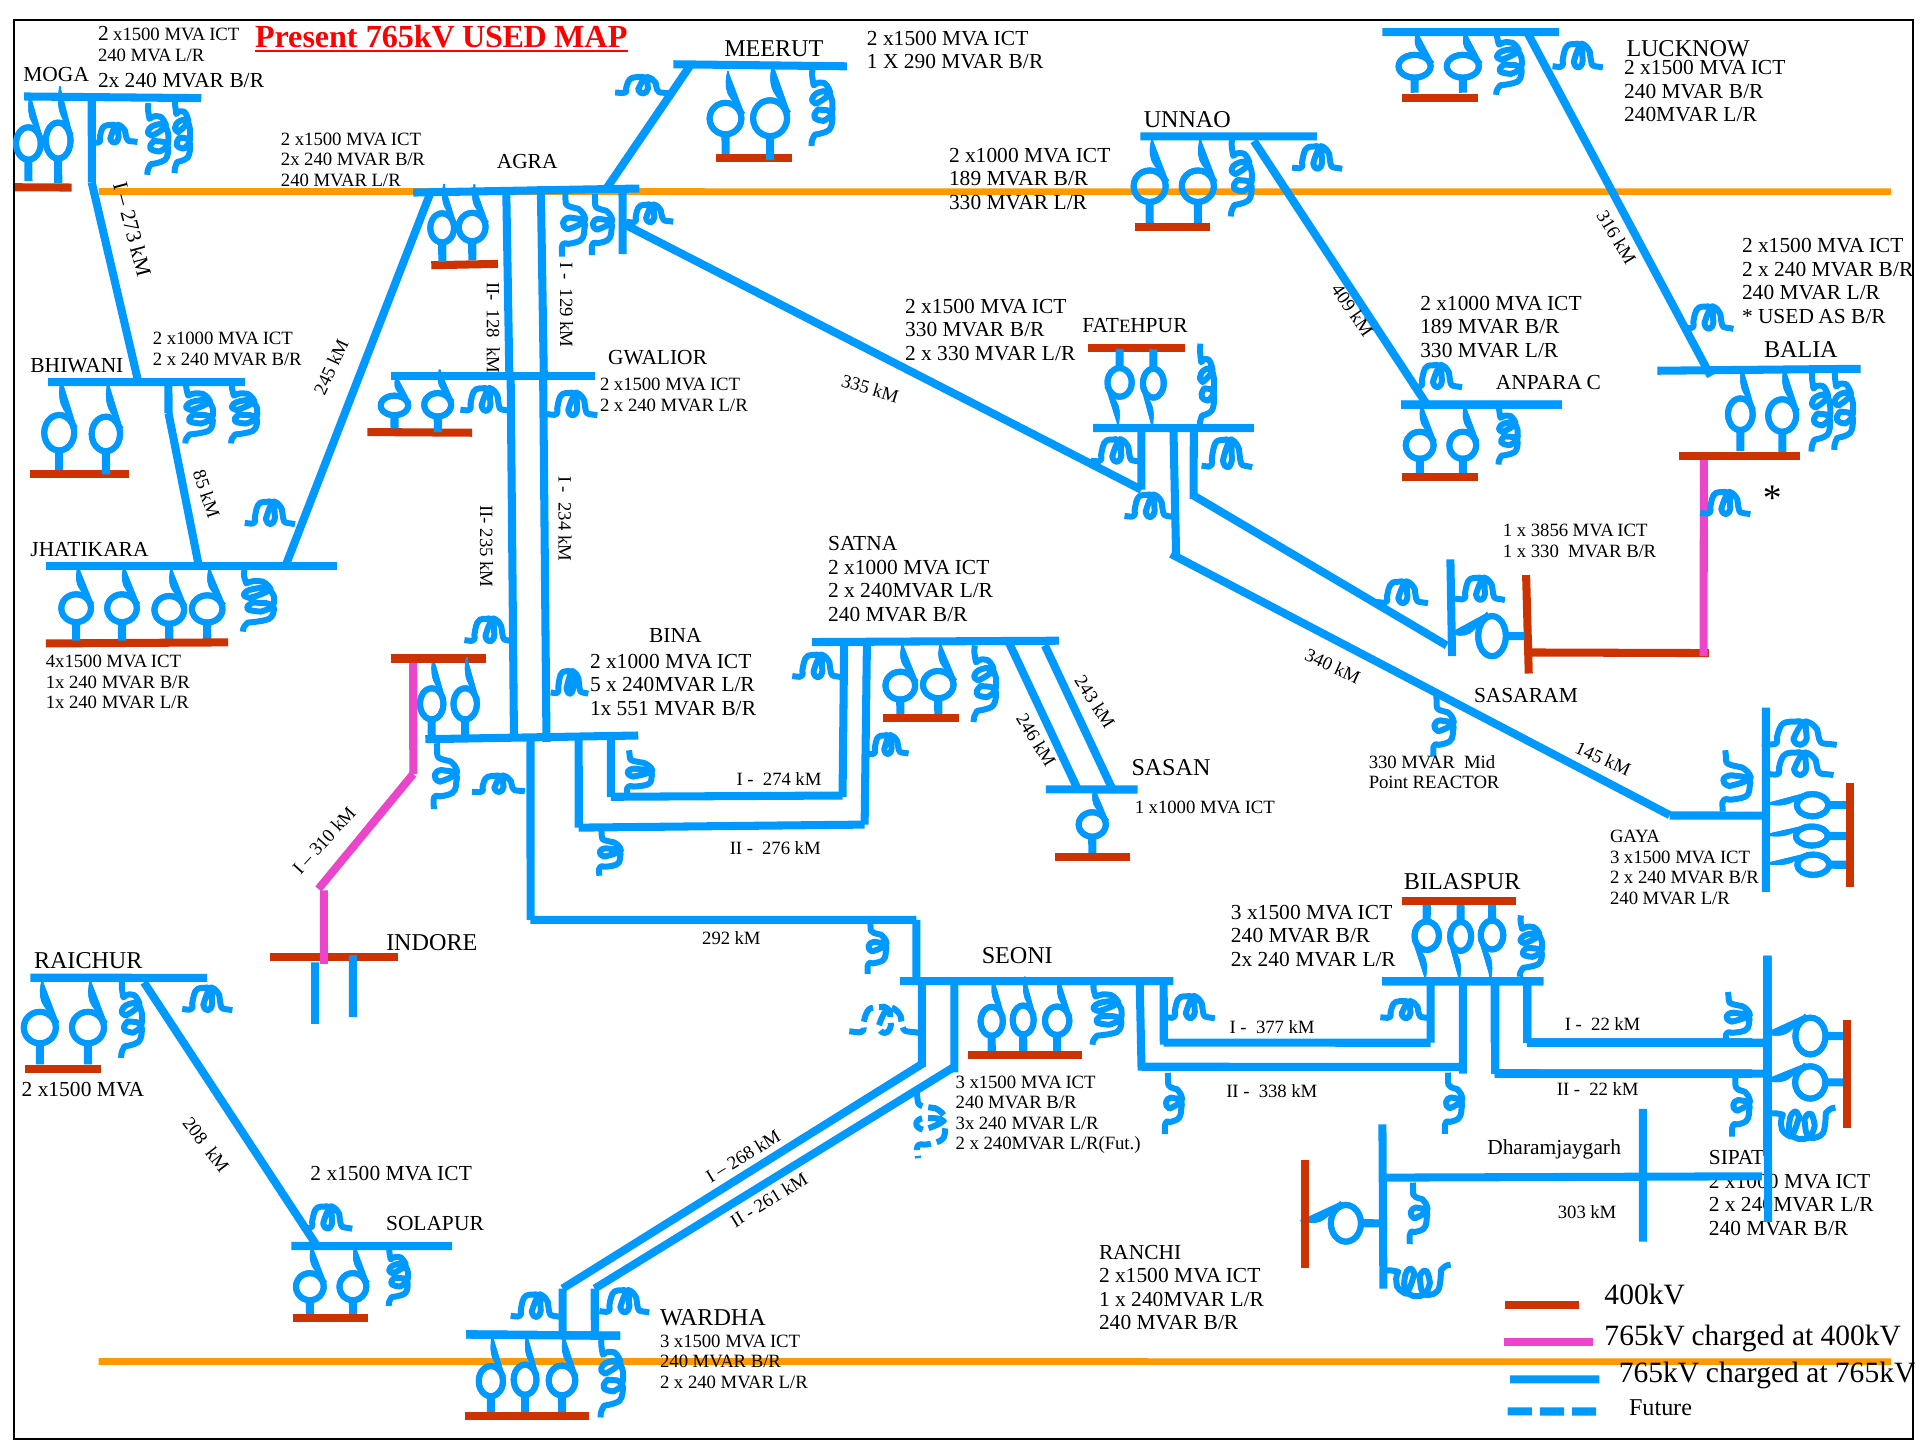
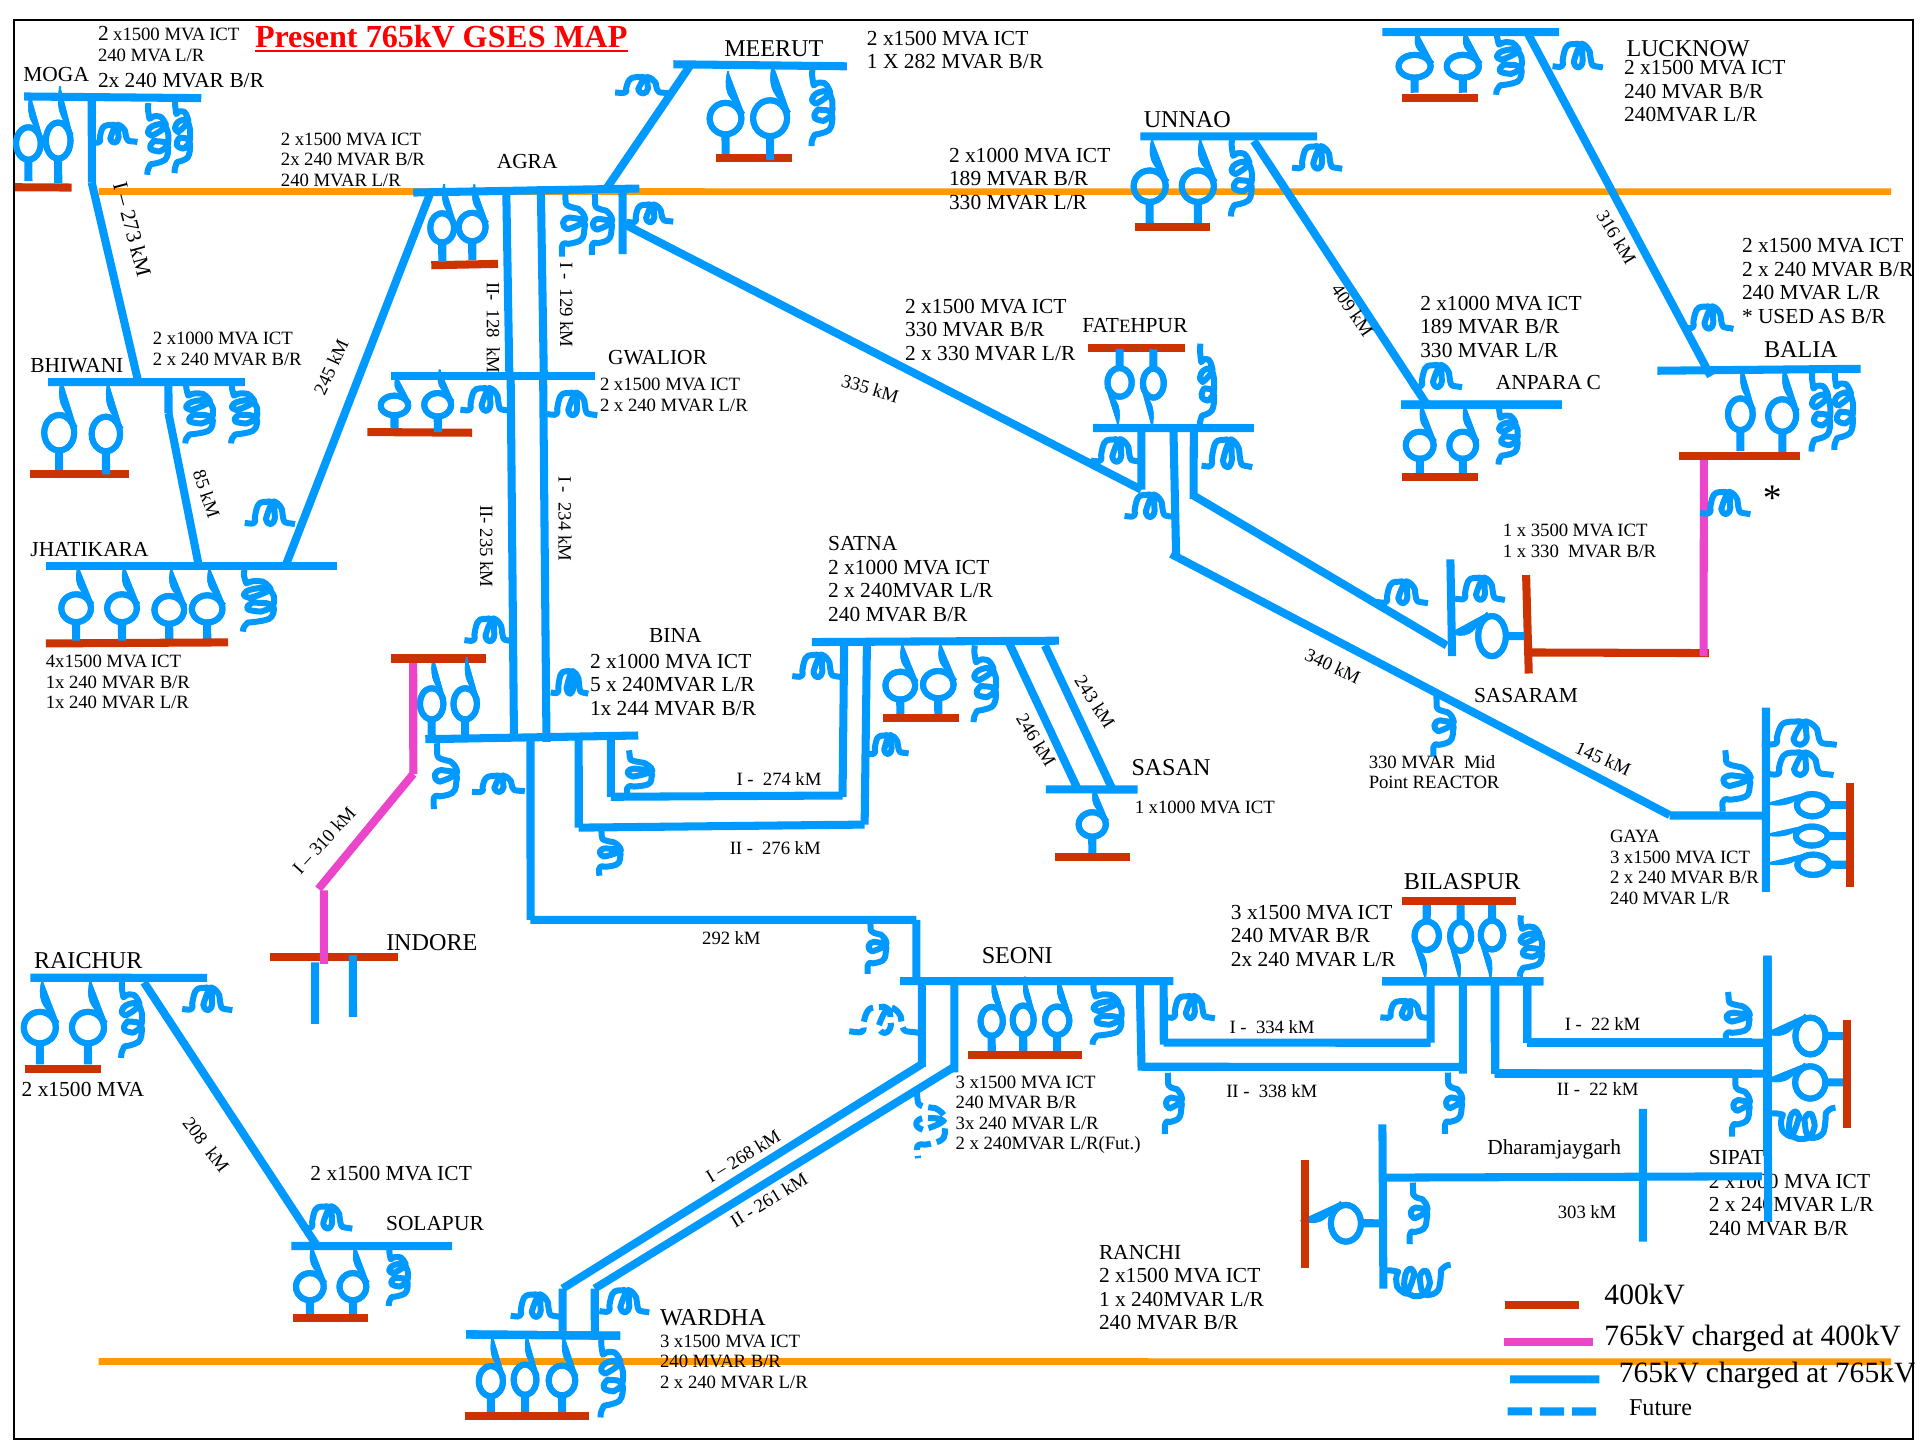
765kV USED: USED -> GSES (504, 37)
290: 290 -> 282 (920, 62)
3856: 3856 -> 3500 (1550, 530)
551: 551 -> 244 (633, 708)
377: 377 -> 334 (1270, 1027)
